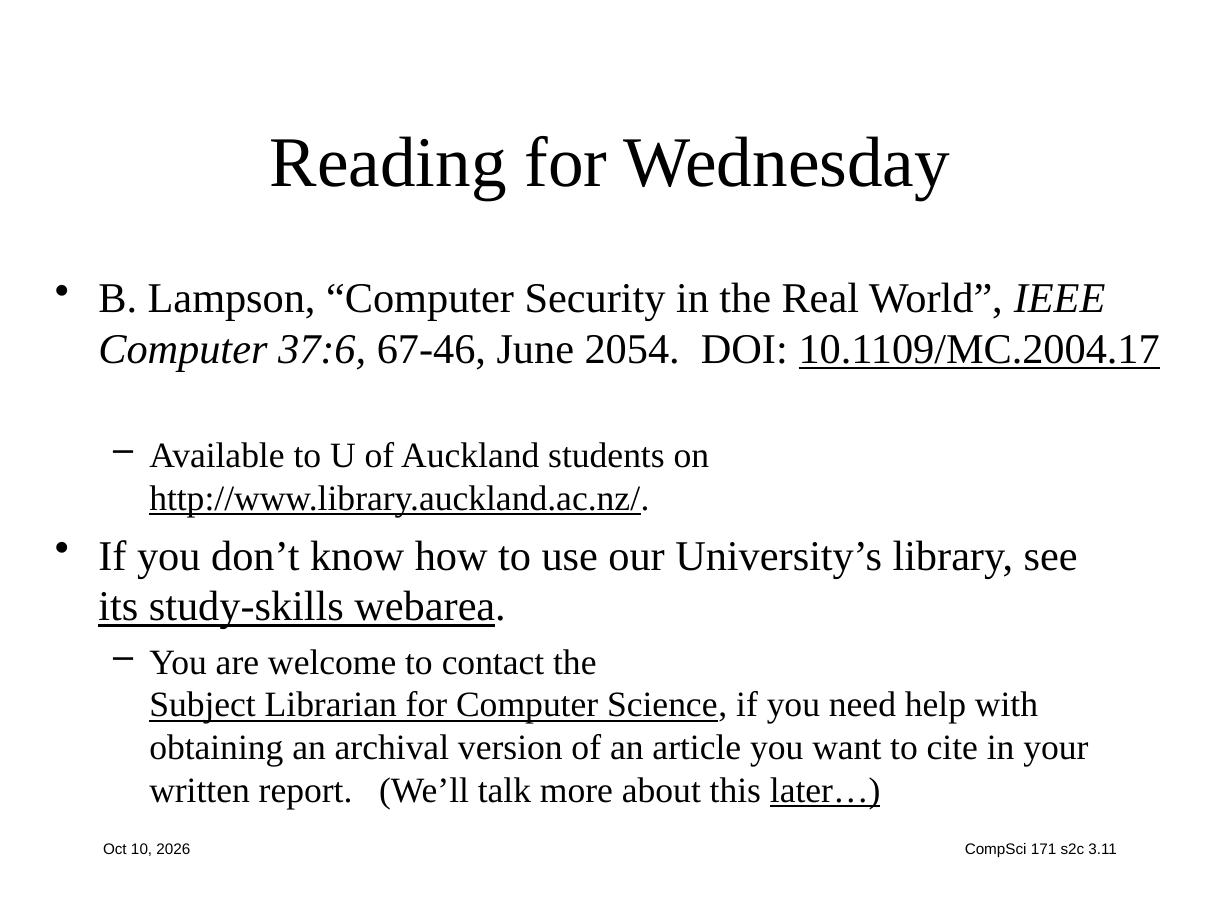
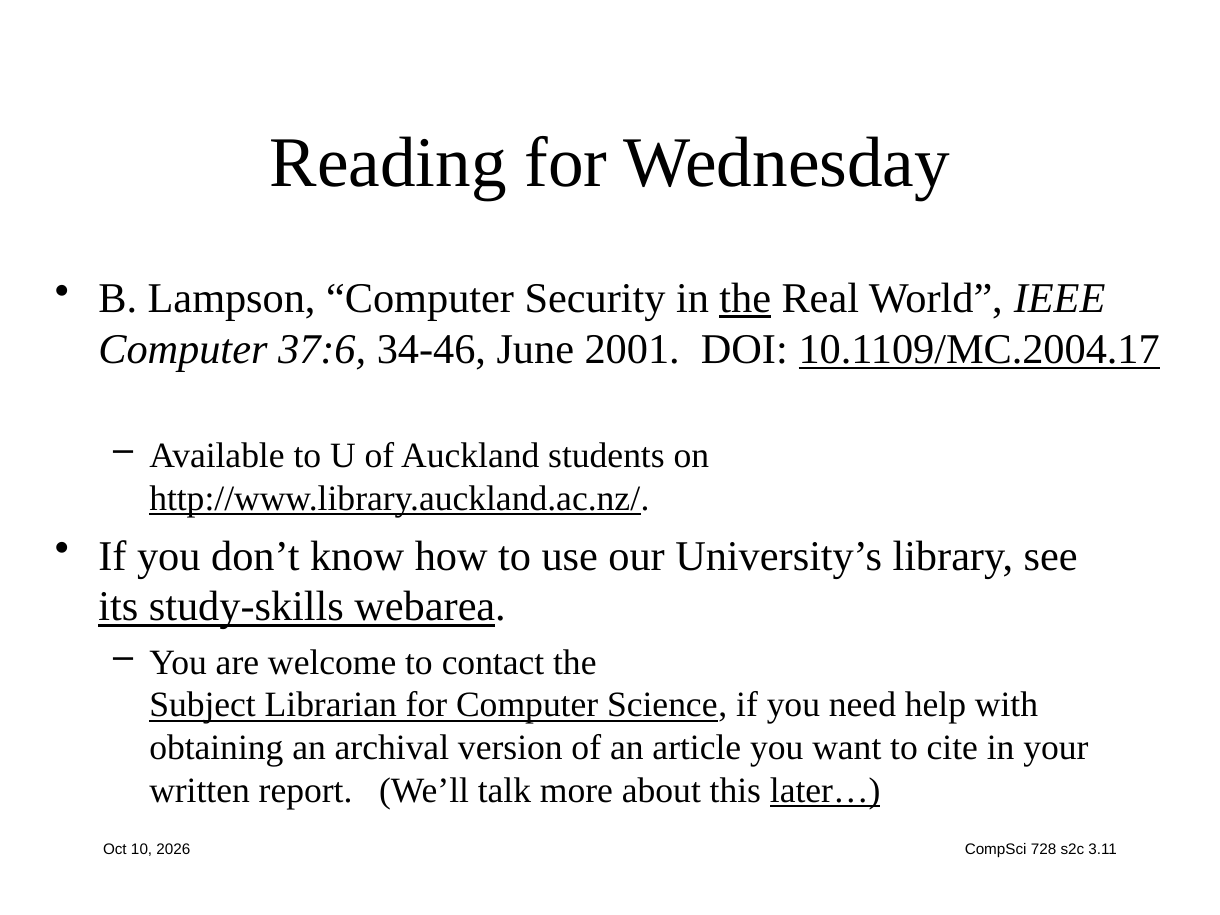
the underline: none -> present (745, 299)
67-46: 67-46 -> 34-46 (431, 349)
2054: 2054 -> 2001 (632, 349)
171: 171 -> 728 (1044, 850)
